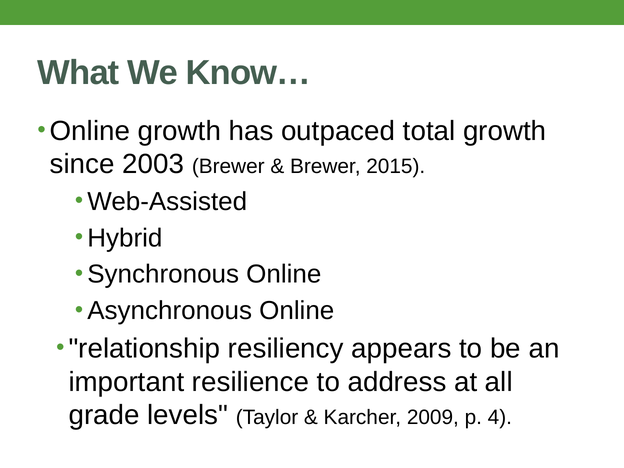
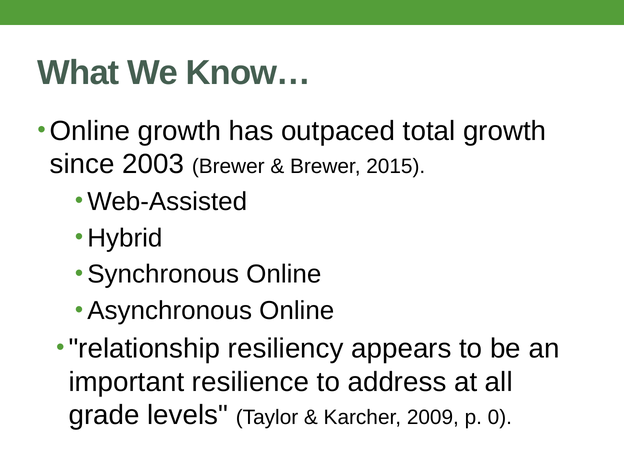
4: 4 -> 0 (500, 418)
